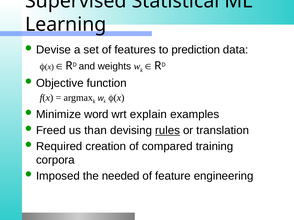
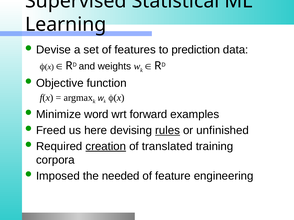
explain: explain -> forward (149, 115)
than: than -> here (96, 131)
translation: translation -> unfinished (223, 131)
creation underline: none -> present (106, 147)
compared: compared -> translated (167, 147)
